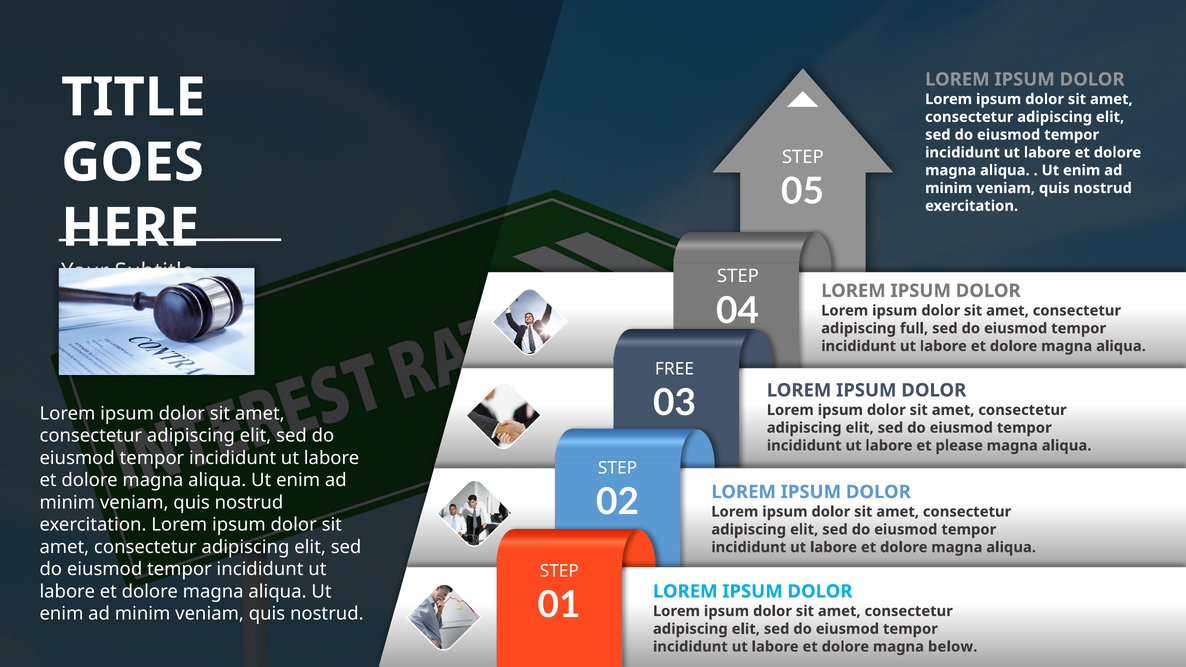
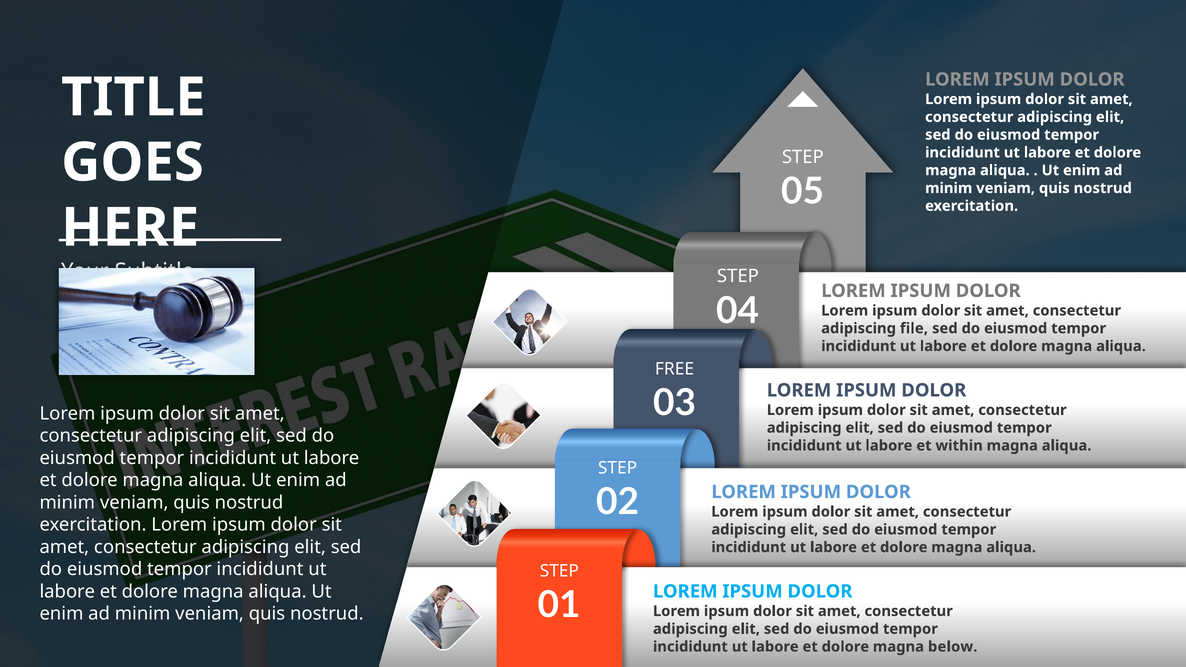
full: full -> file (914, 328)
please: please -> within (959, 446)
